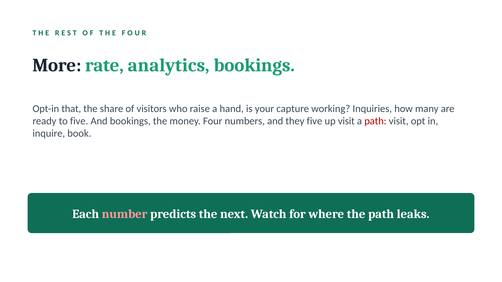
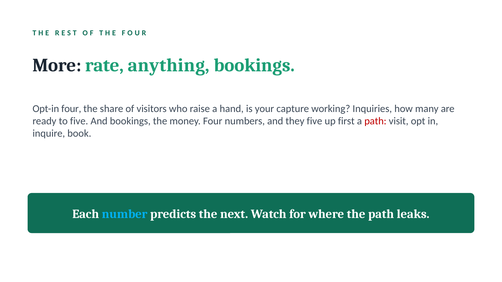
analytics: analytics -> anything (169, 65)
Opt-in that: that -> four (71, 109)
up visit: visit -> first (346, 121)
number colour: pink -> light blue (125, 214)
